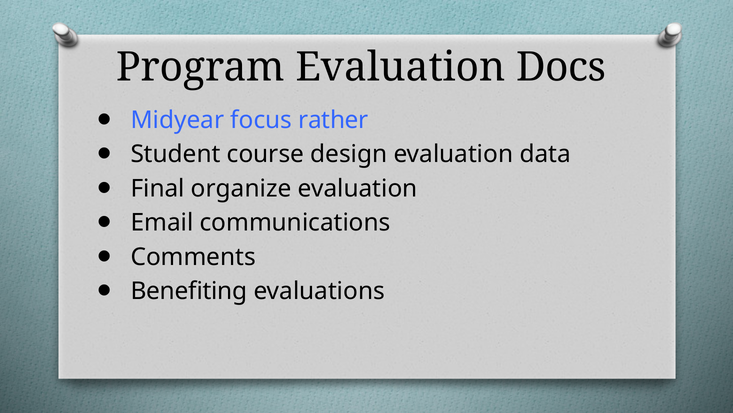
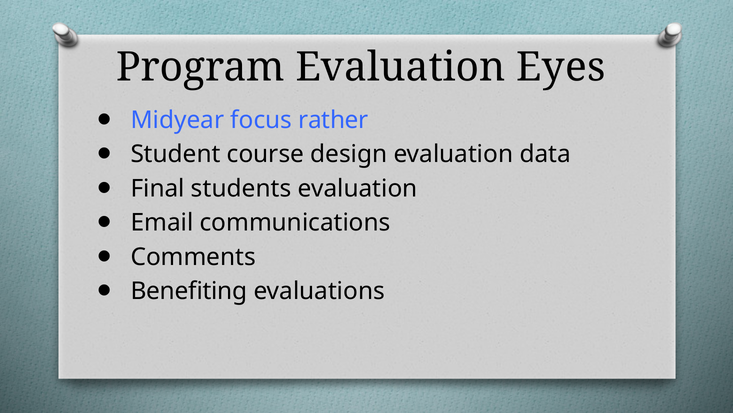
Docs: Docs -> Eyes (561, 67)
organize: organize -> students (241, 188)
